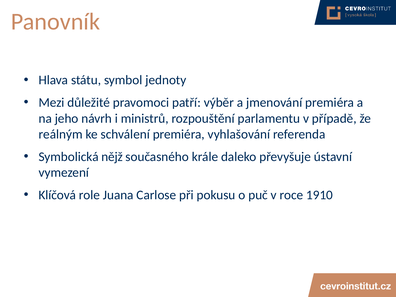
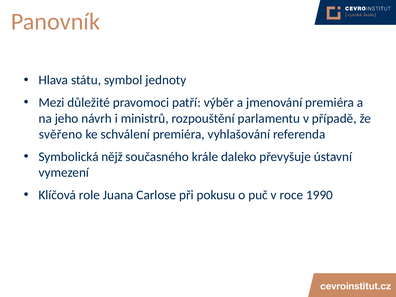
reálným: reálným -> svěřeno (61, 134)
1910: 1910 -> 1990 (320, 195)
